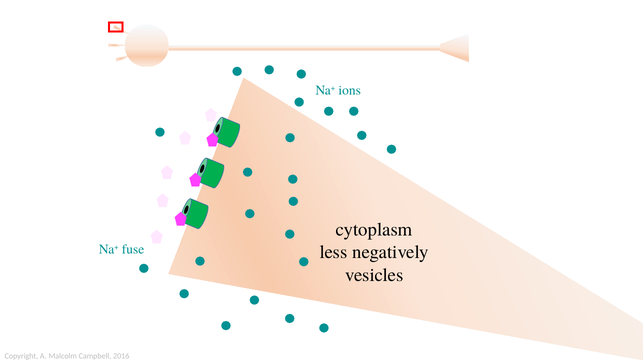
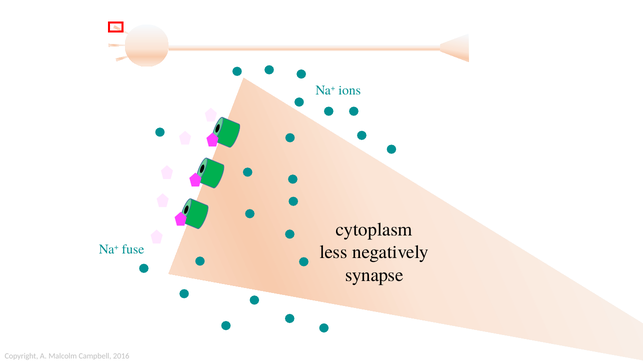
vesicles: vesicles -> synapse (374, 275)
